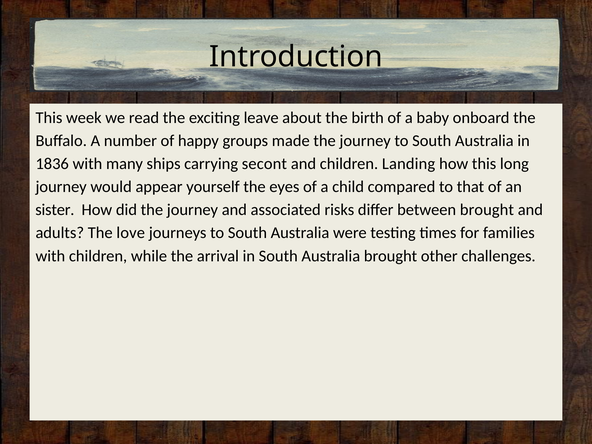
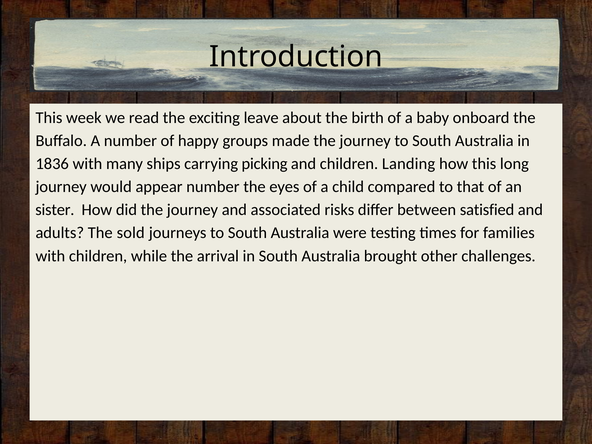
secont: secont -> picking (265, 164)
appear yourself: yourself -> number (213, 187)
between brought: brought -> satisfied (487, 210)
love: love -> sold (131, 233)
